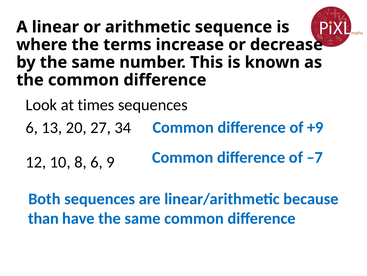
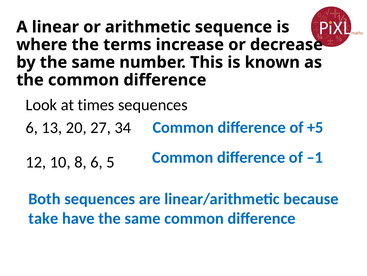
+9: +9 -> +5 (315, 127)
9: 9 -> 5 (110, 162)
–7: –7 -> –1 (315, 157)
than: than -> take (43, 218)
